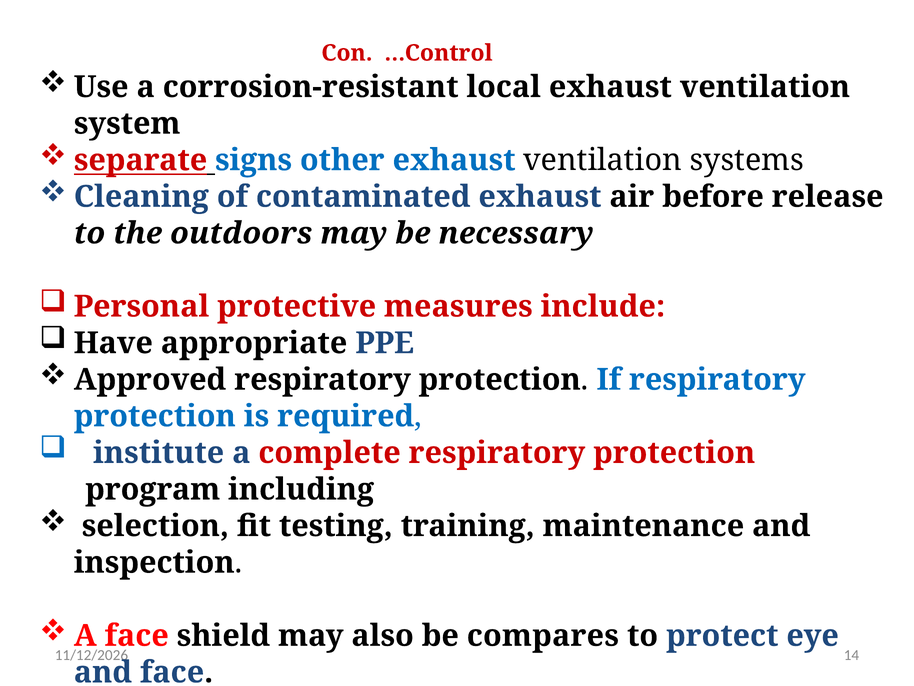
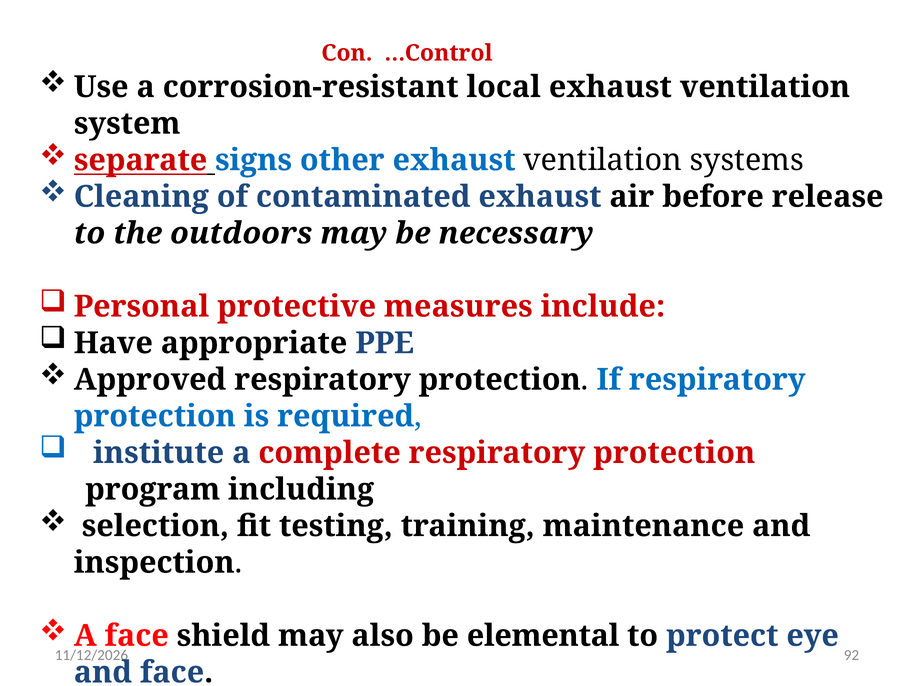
compares: compares -> elemental (543, 635)
14: 14 -> 92 (851, 654)
